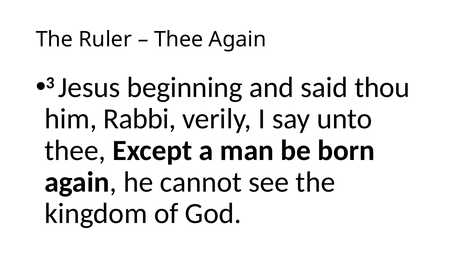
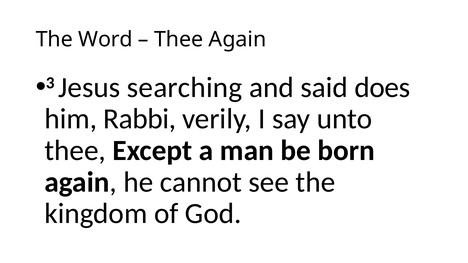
Ruler: Ruler -> Word (105, 39)
beginning: beginning -> searching (185, 87)
thou: thou -> does (382, 87)
